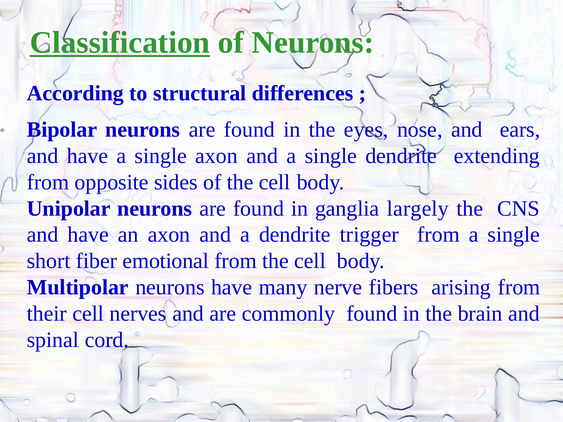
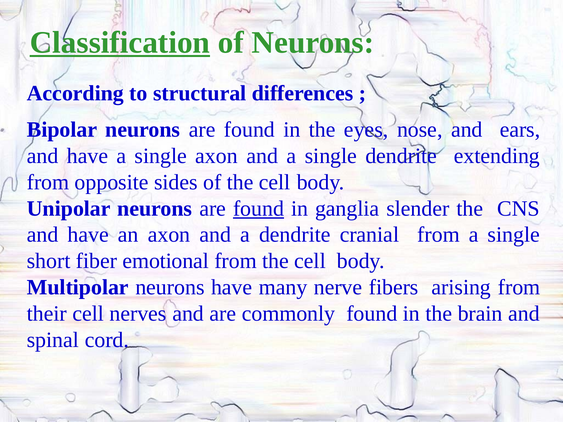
found underline: none -> present (259, 209)
largely: largely -> slender (418, 209)
trigger: trigger -> cranial (369, 235)
